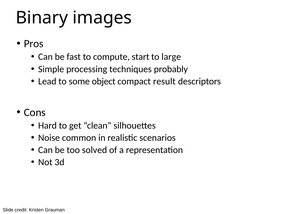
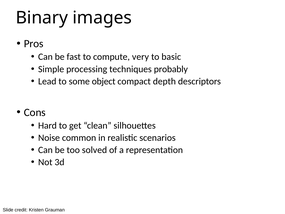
start: start -> very (140, 57)
large: large -> basic (171, 57)
result: result -> depth (164, 81)
